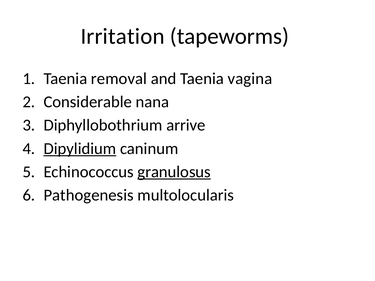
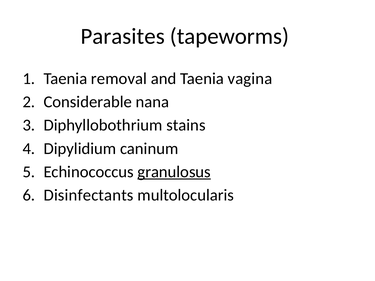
Irritation: Irritation -> Parasites (123, 36)
arrive: arrive -> stains (186, 125)
Dipylidium underline: present -> none (80, 149)
Pathogenesis: Pathogenesis -> Disinfectants (89, 195)
